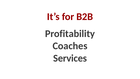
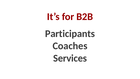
Profitability: Profitability -> Participants (70, 34)
